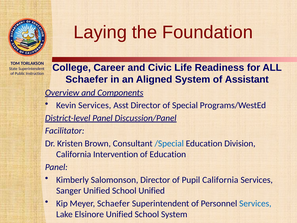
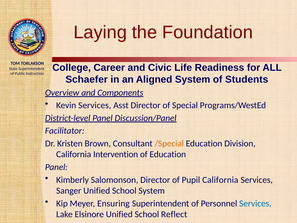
Assistant: Assistant -> Students (247, 79)
/Special colour: blue -> orange (169, 143)
School Unified: Unified -> System (152, 190)
Meyer Schaefer: Schaefer -> Ensuring (113, 203)
School System: System -> Reflect (174, 214)
